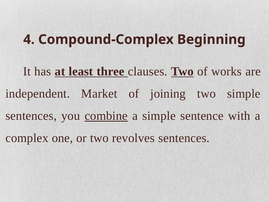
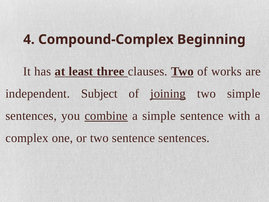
Market: Market -> Subject (99, 94)
joining underline: none -> present (168, 94)
two revolves: revolves -> sentence (133, 138)
